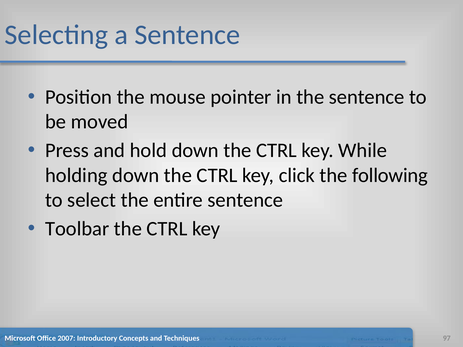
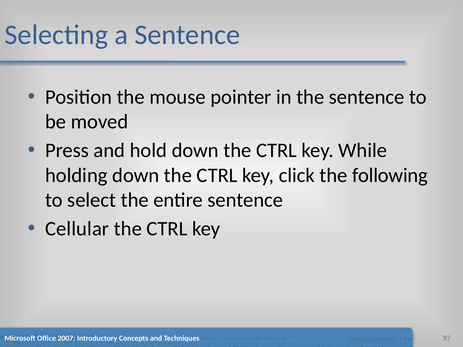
Toolbar: Toolbar -> Cellular (77, 229)
